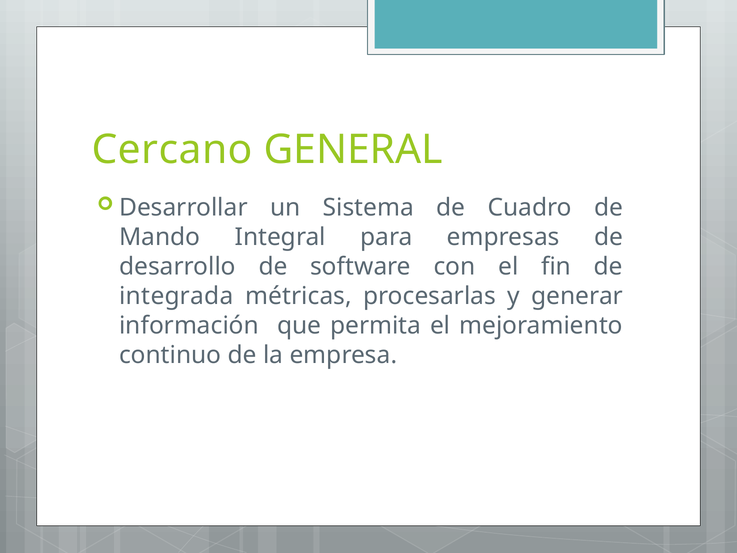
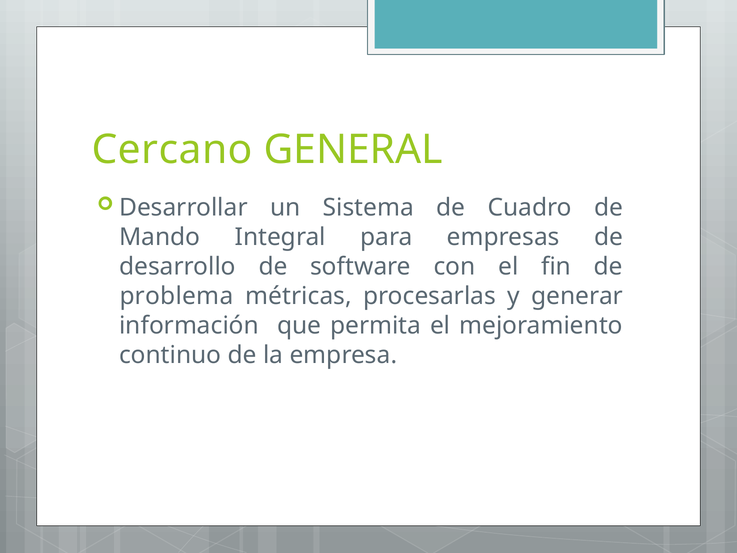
integrada: integrada -> problema (176, 296)
